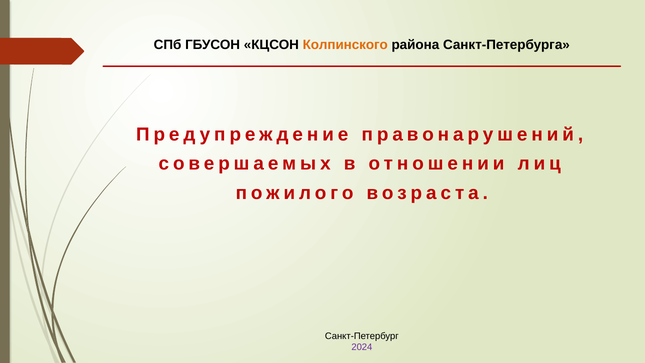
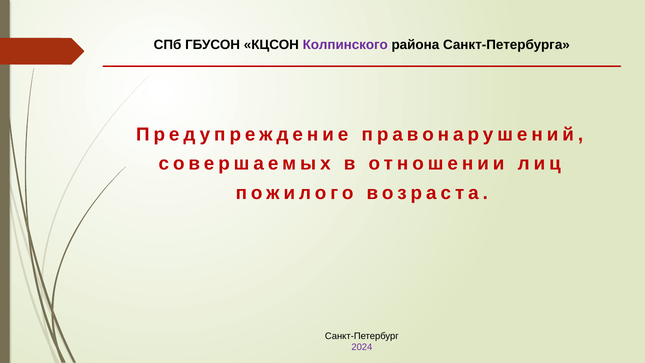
Колпинского colour: orange -> purple (345, 45)
